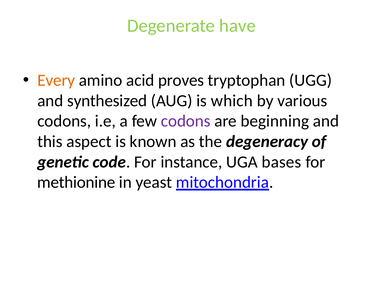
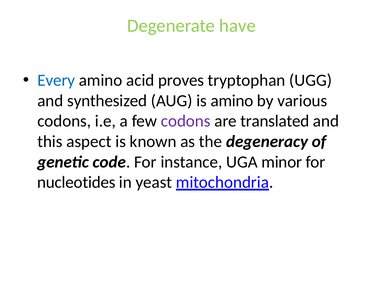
Every colour: orange -> blue (56, 80)
is which: which -> amino (232, 101)
beginning: beginning -> translated (275, 121)
bases: bases -> minor (282, 162)
methionine: methionine -> nucleotides (76, 183)
